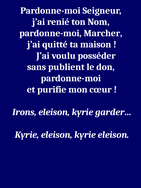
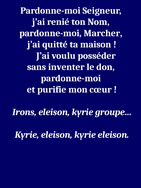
publient: publient -> inventer (66, 67)
garder…: garder… -> groupe… (113, 112)
